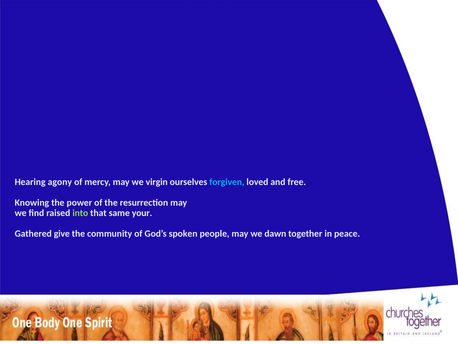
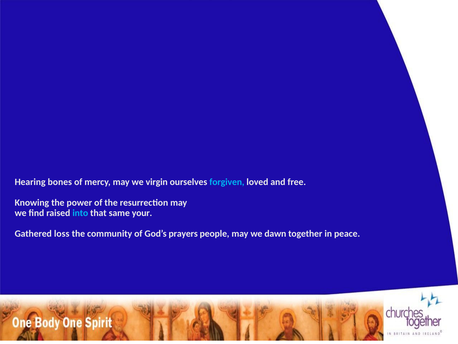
agony: agony -> bones (60, 182)
into colour: light green -> light blue (80, 213)
give: give -> loss (62, 233)
spoken: spoken -> prayers (183, 233)
